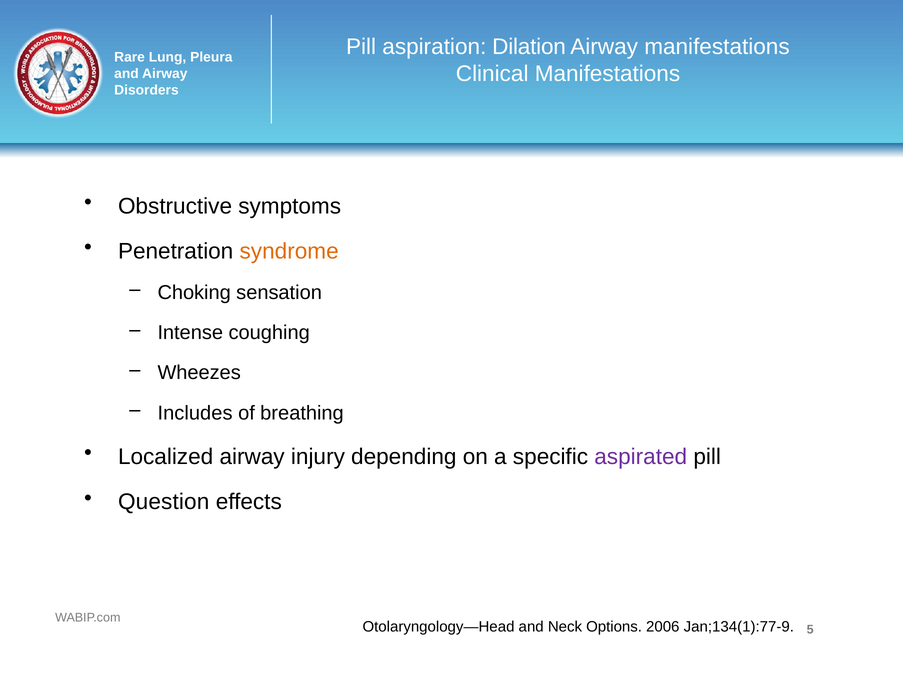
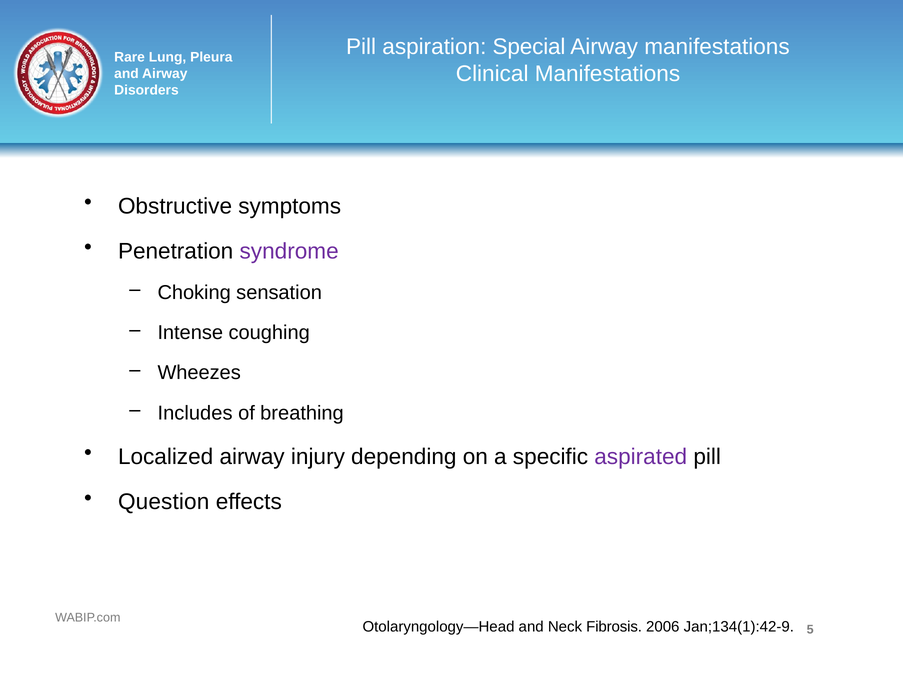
Dilation: Dilation -> Special (529, 47)
syndrome colour: orange -> purple (289, 251)
Options: Options -> Fibrosis (614, 627)
Jan;134(1):77-9: Jan;134(1):77-9 -> Jan;134(1):42-9 (739, 627)
